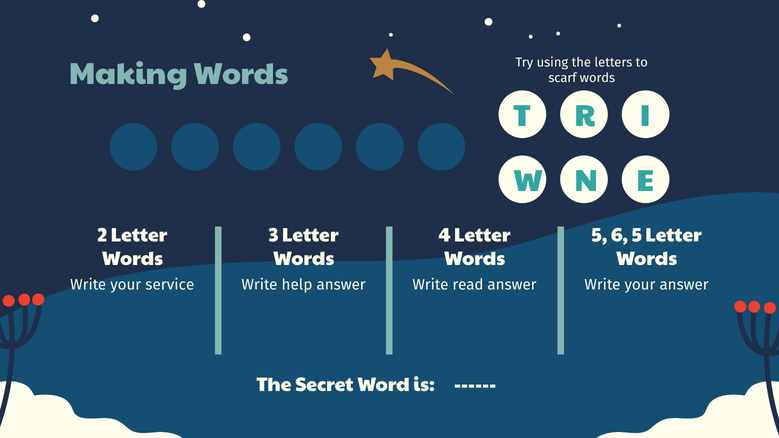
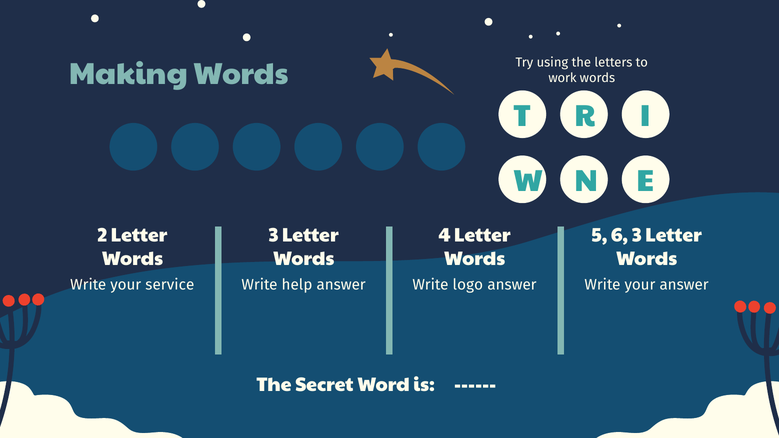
scarf: scarf -> work (562, 78)
6 5: 5 -> 3 (637, 236)
read: read -> logo (468, 285)
